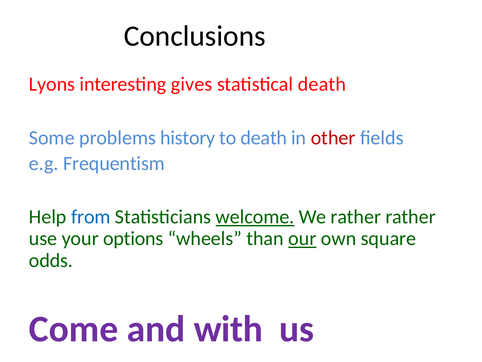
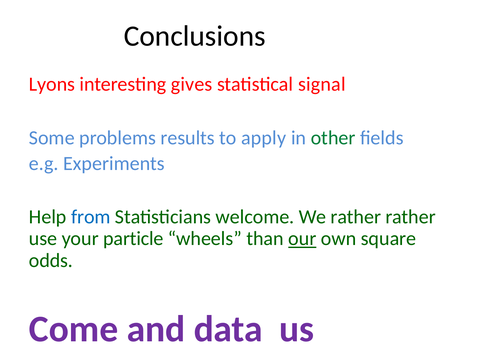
statistical death: death -> signal (322, 84)
history: history -> results (188, 138)
to death: death -> apply (264, 138)
other colour: red -> green (333, 138)
Frequentism: Frequentism -> Experiments (114, 163)
welcome underline: present -> none (255, 217)
options: options -> particle (133, 238)
with: with -> data (228, 329)
